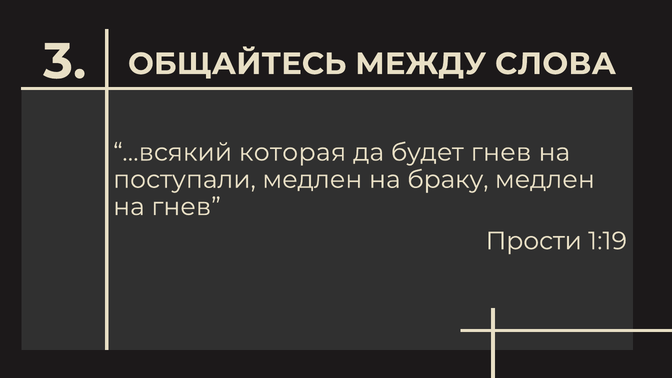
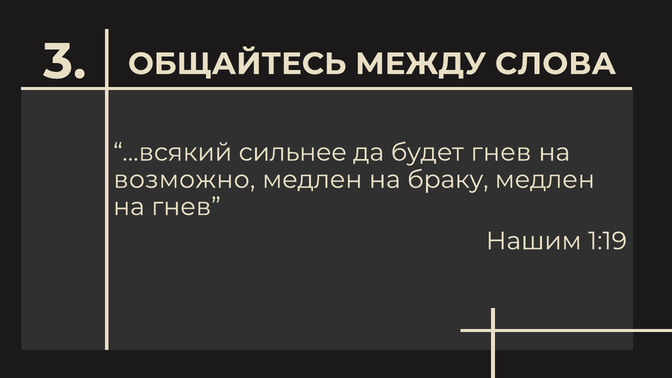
которая: которая -> сильнее (293, 152)
поступали: поступали -> возможно (184, 180)
Прости: Прости -> Нашим (534, 241)
